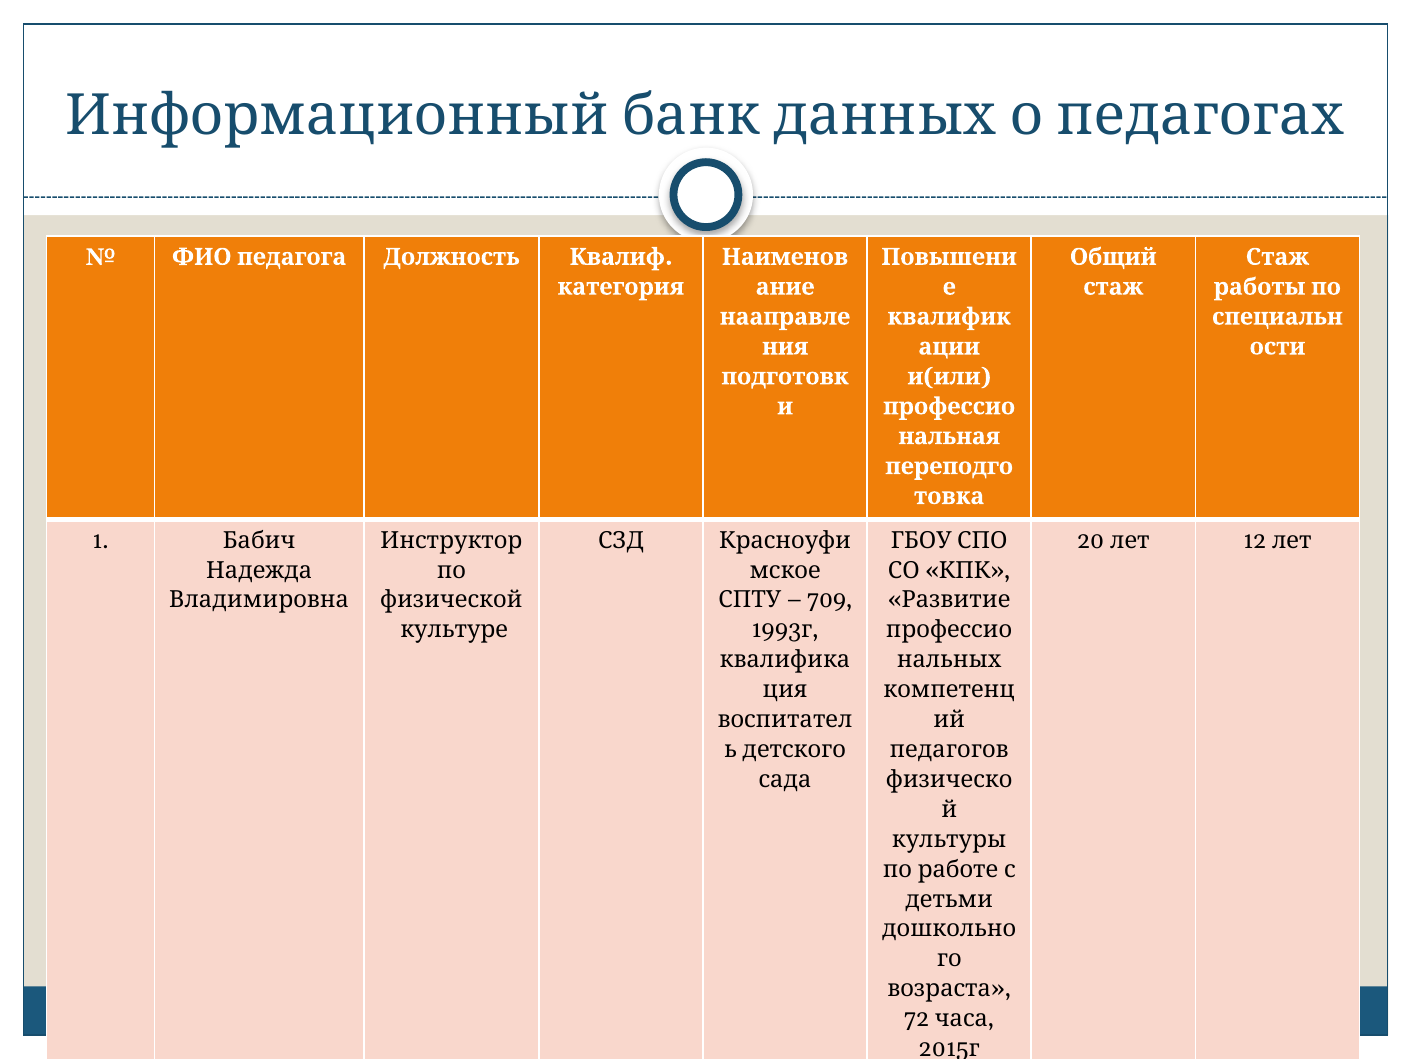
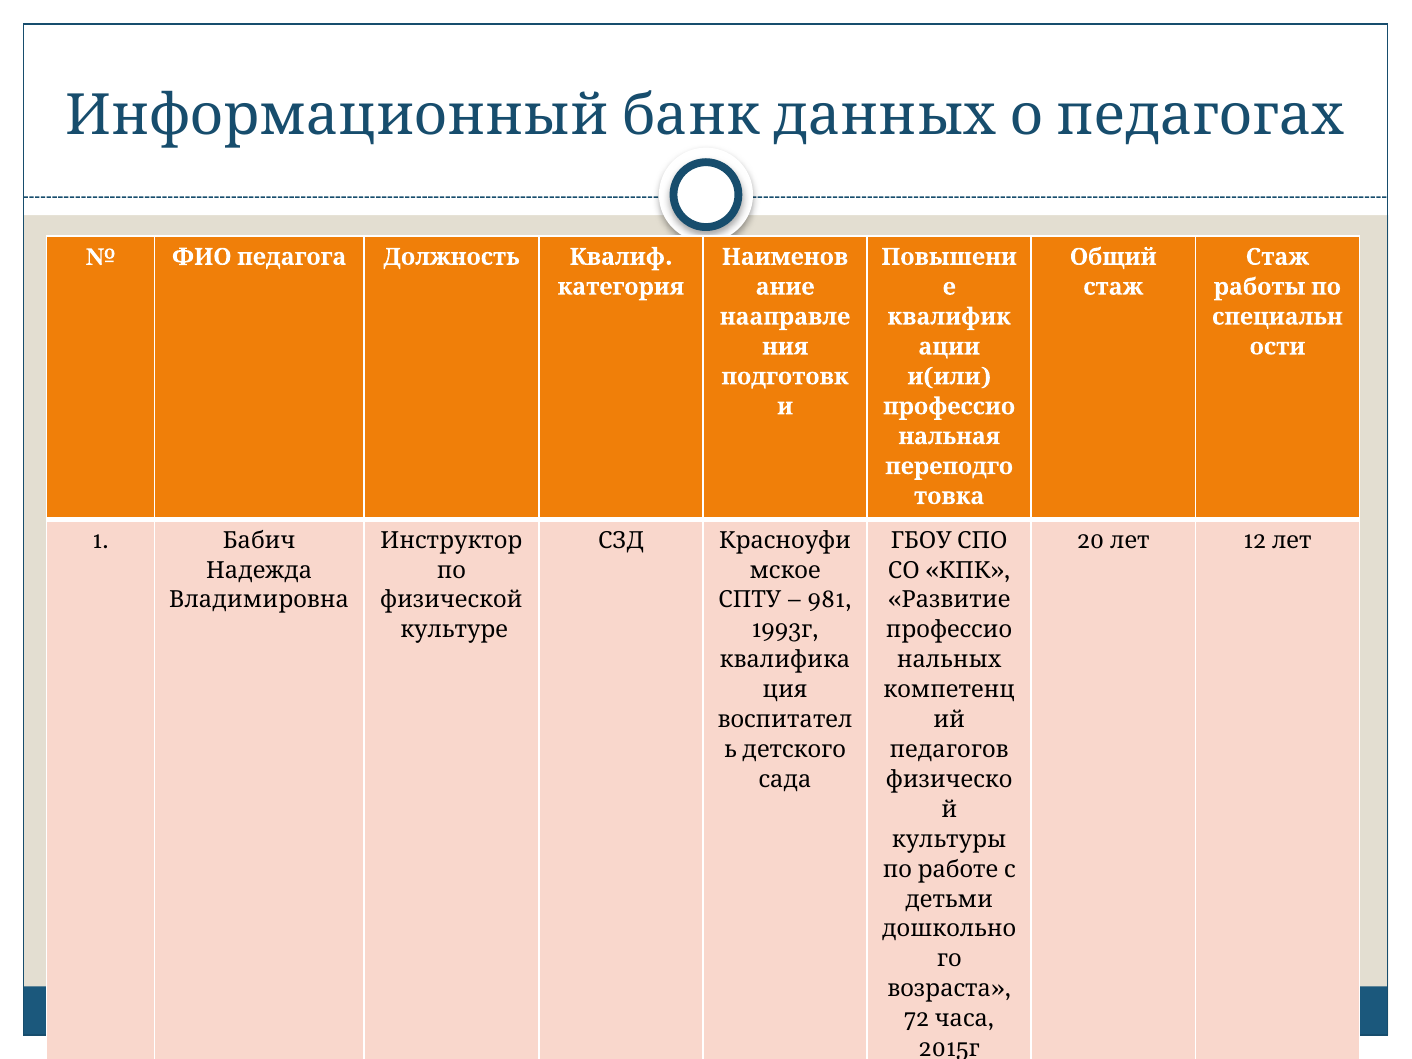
709: 709 -> 981 (830, 600)
